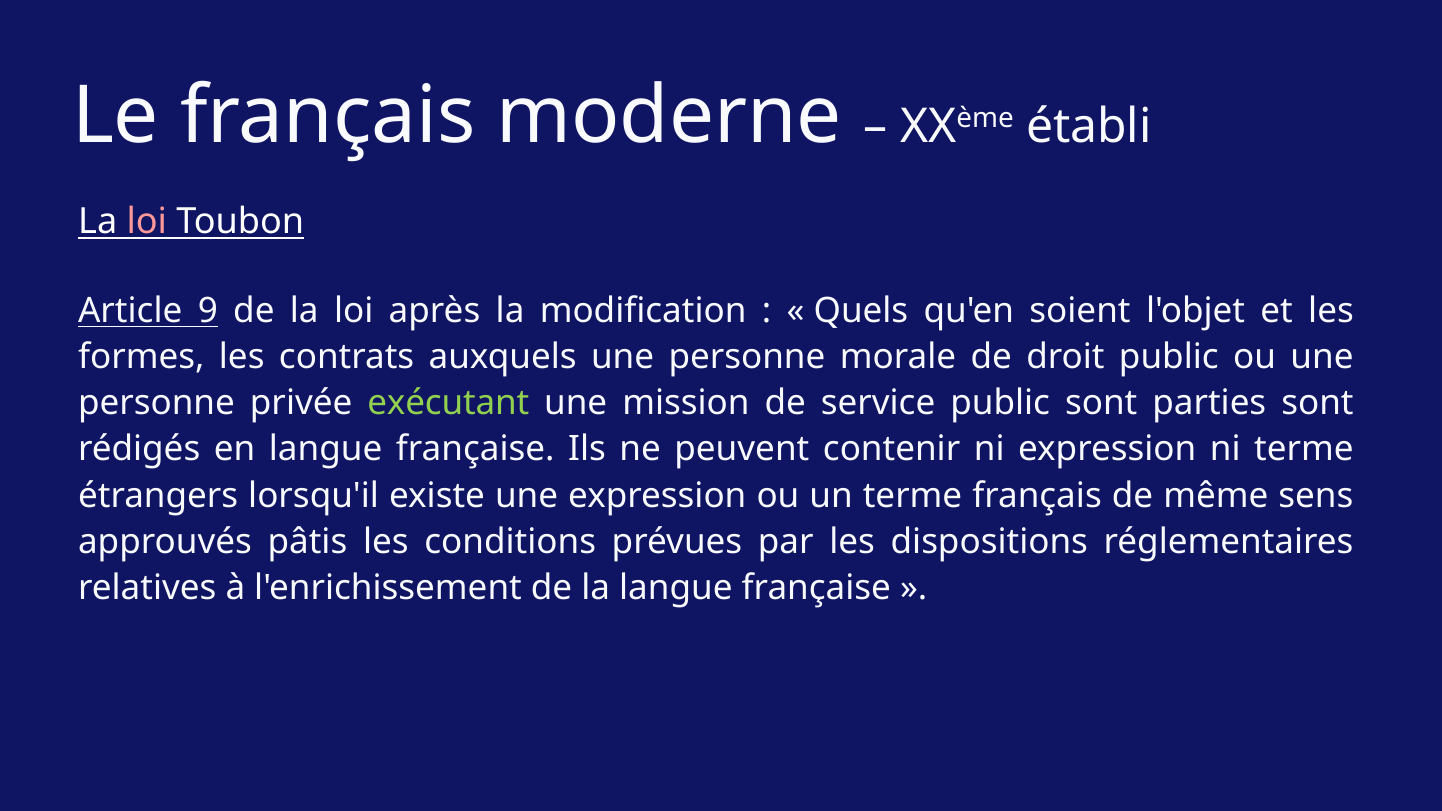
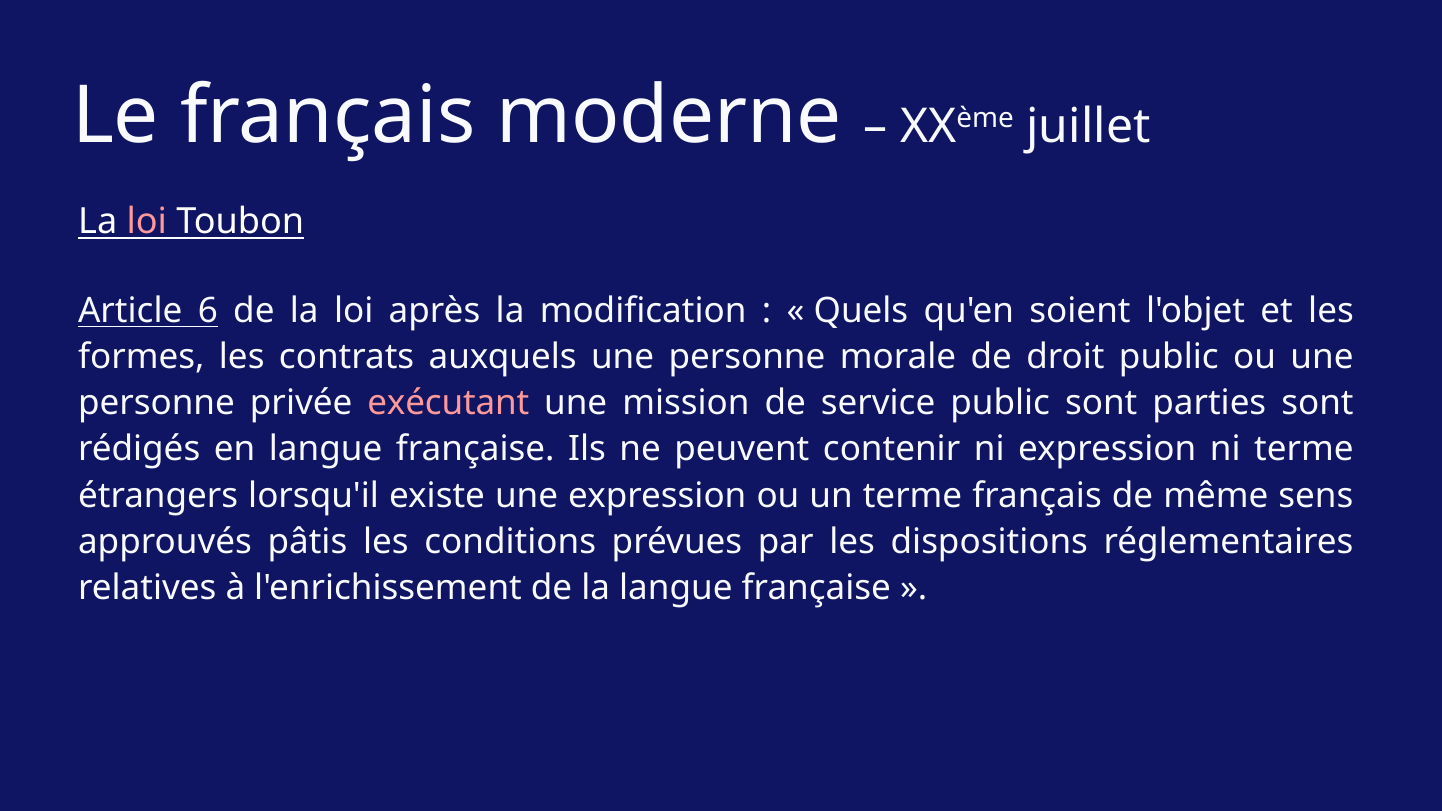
établi: établi -> juillet (1089, 126)
9: 9 -> 6 (208, 311)
exécutant colour: light green -> pink (448, 403)
